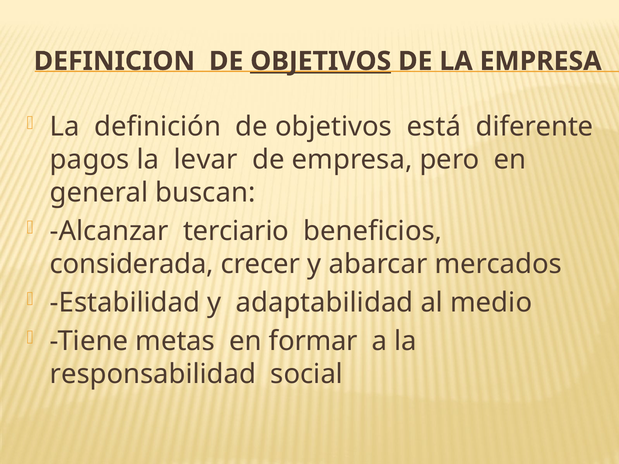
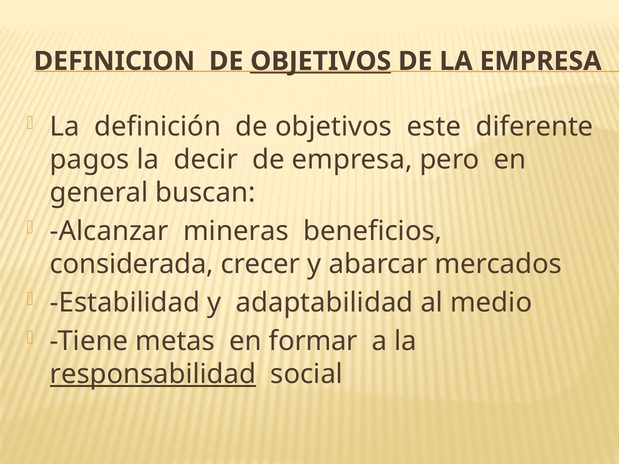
está: está -> este (434, 127)
levar: levar -> decir (206, 160)
terciario: terciario -> mineras (236, 231)
responsabilidad underline: none -> present (153, 374)
